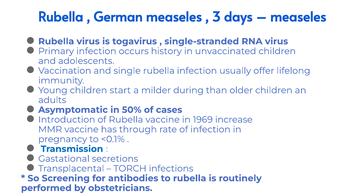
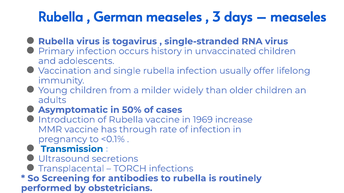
start: start -> from (120, 91)
during: during -> widely (188, 91)
Gastational: Gastational -> Ultrasound (64, 159)
